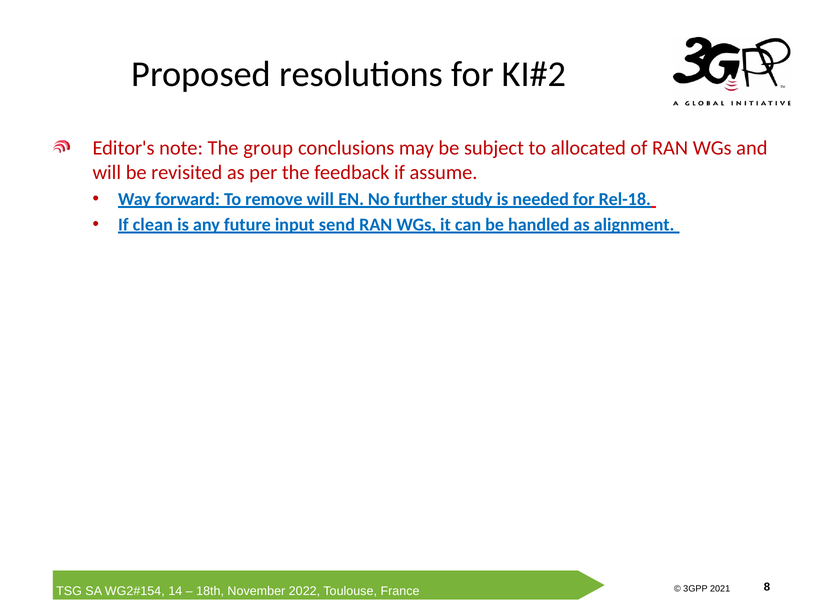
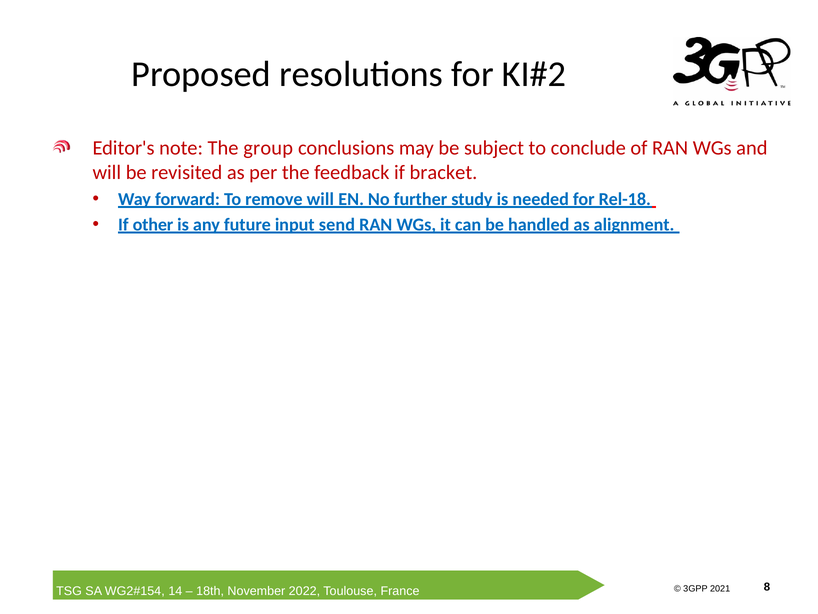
allocated: allocated -> conclude (588, 148)
assume: assume -> bracket (443, 172)
clean: clean -> other (153, 224)
